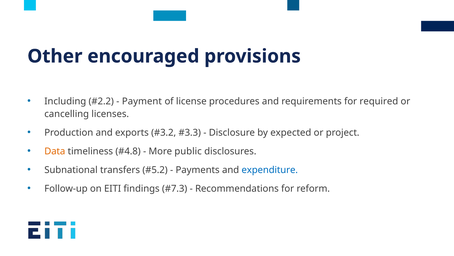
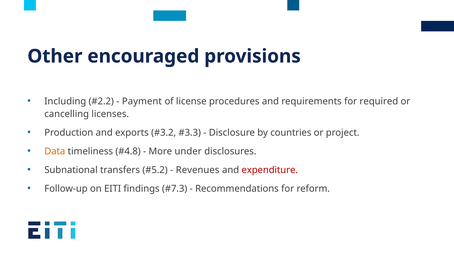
expected: expected -> countries (291, 132)
public: public -> under (188, 151)
Payments: Payments -> Revenues (198, 170)
expenditure colour: blue -> red (270, 170)
